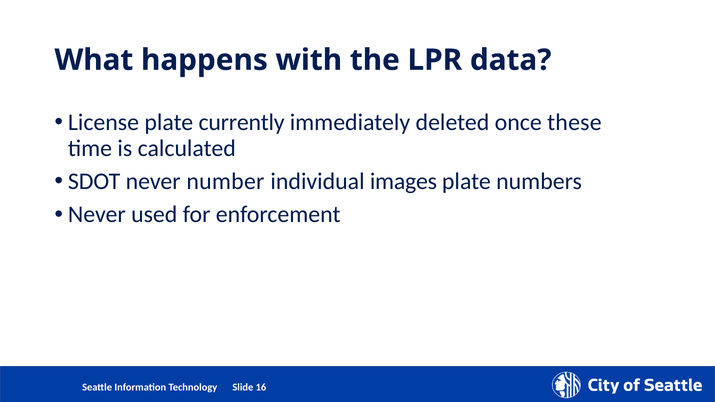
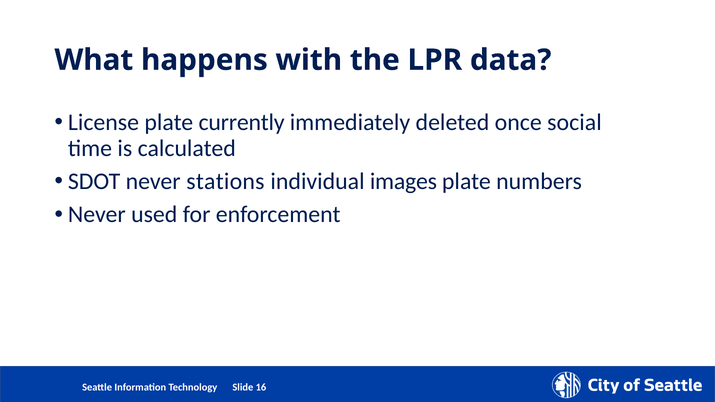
these: these -> social (574, 122)
never number: number -> stations (225, 181)
